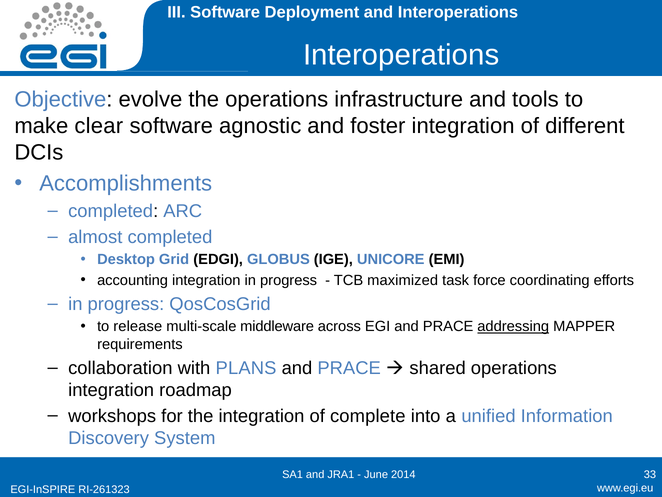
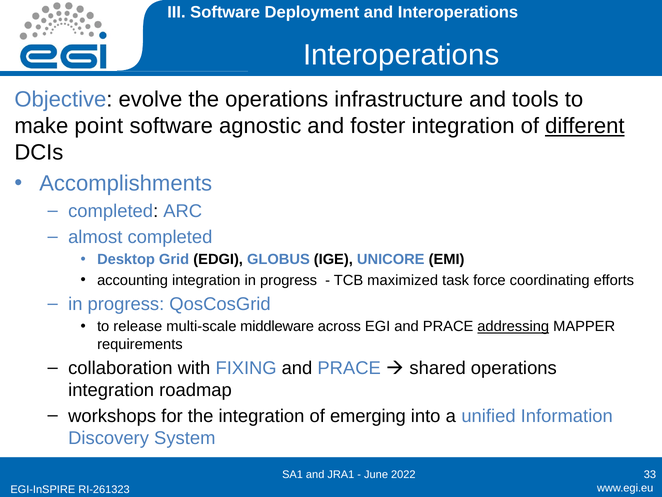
clear: clear -> point (99, 126)
different underline: none -> present (585, 126)
PLANS: PLANS -> FIXING (246, 368)
complete: complete -> emerging (368, 416)
2014: 2014 -> 2022 (403, 474)
